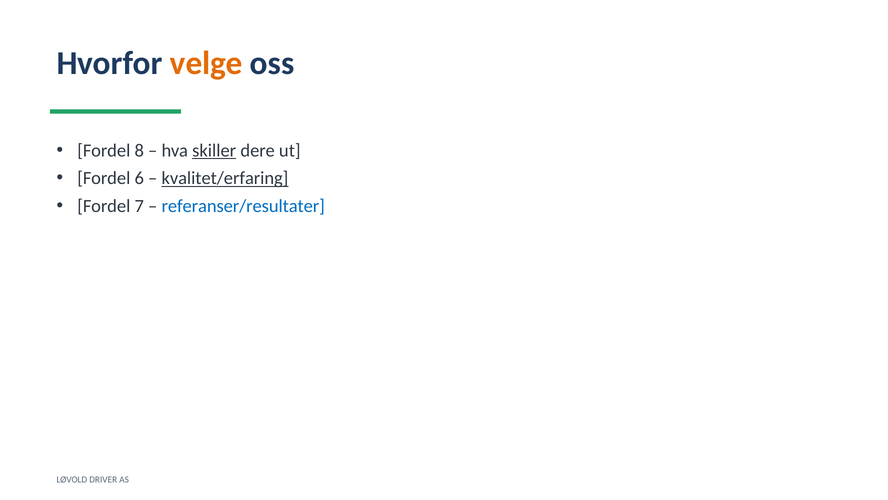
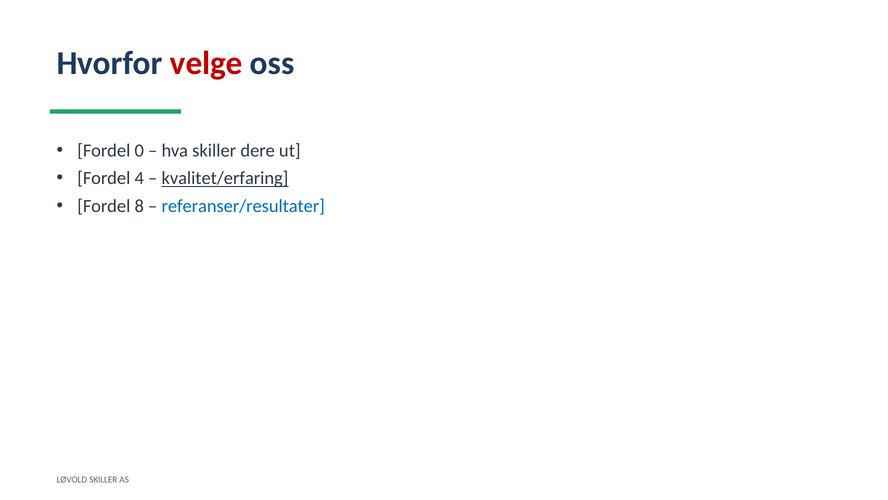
velge colour: orange -> red (206, 63)
8: 8 -> 0 (139, 150)
skiller underline: present -> none (214, 150)
6: 6 -> 4 (139, 178)
7: 7 -> 8 (139, 206)
LØVOLD DRIVER: DRIVER -> SKILLER (103, 479)
